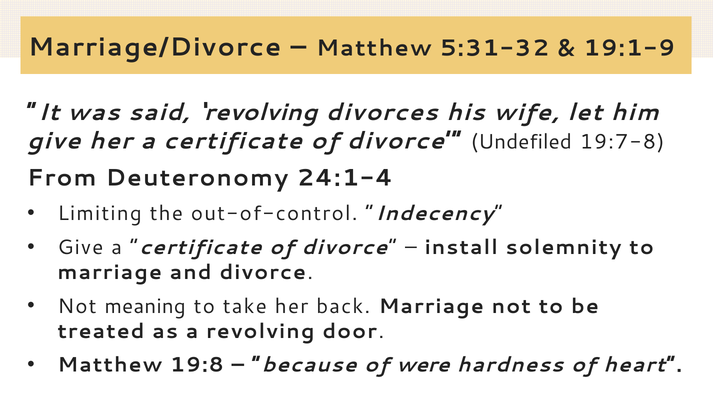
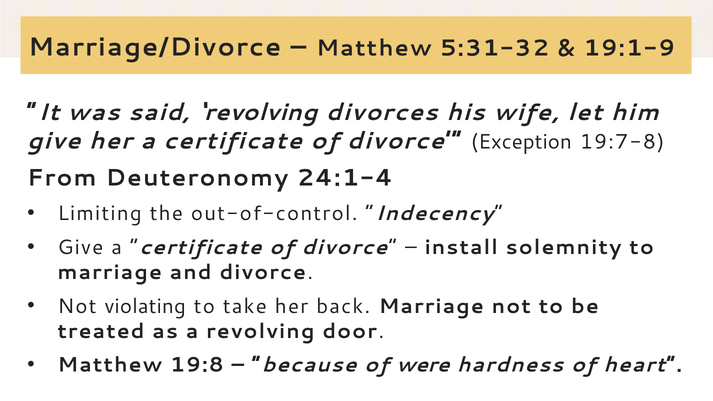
Undefiled: Undefiled -> Exception (521, 142)
meaning: meaning -> violating (145, 306)
